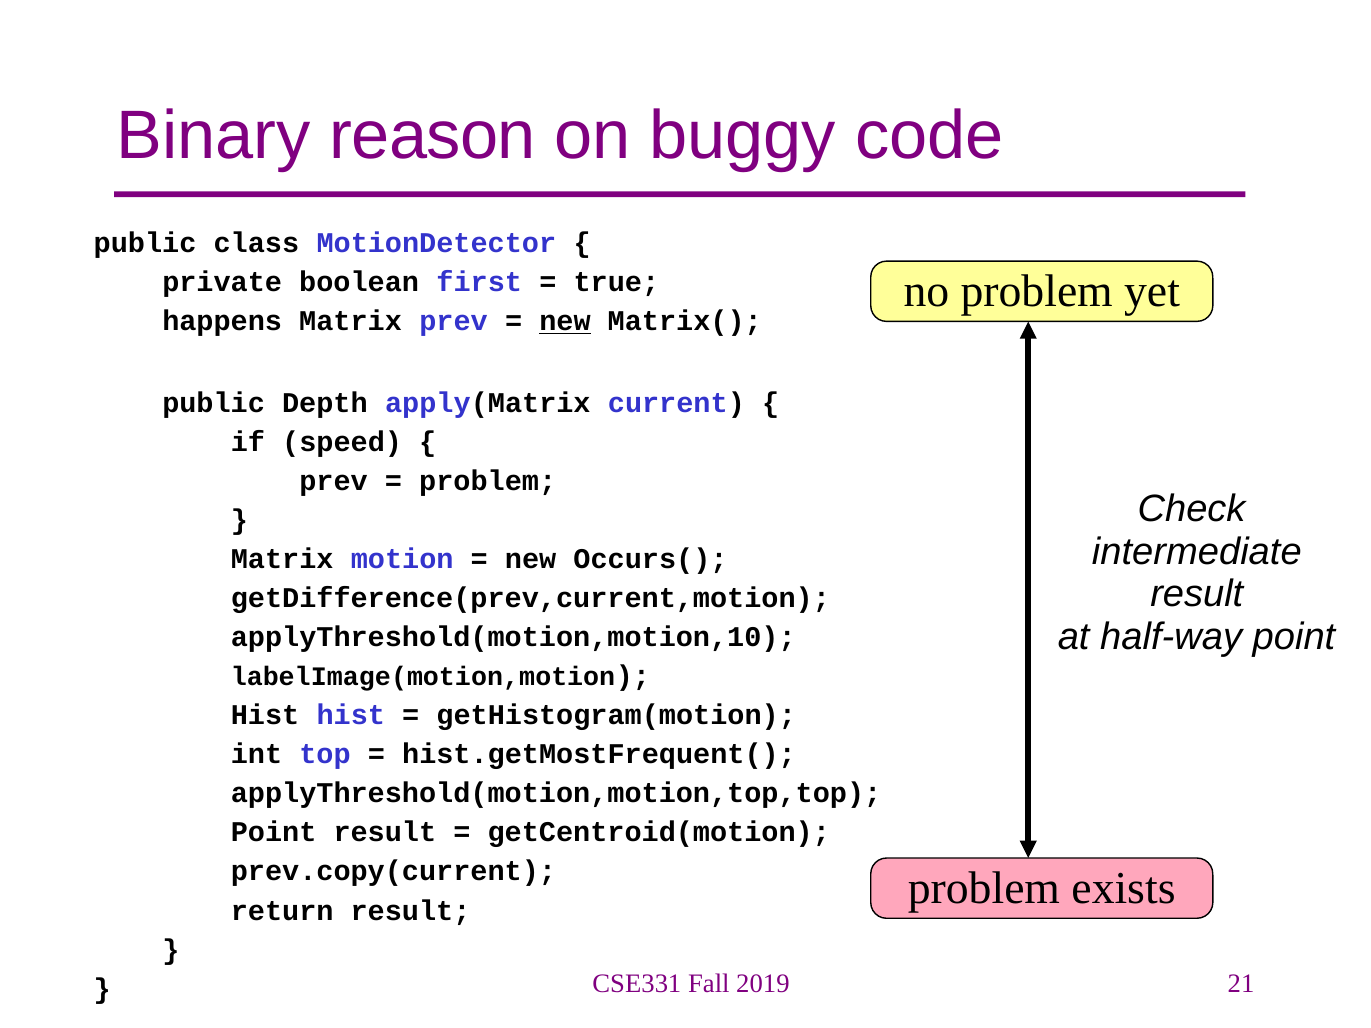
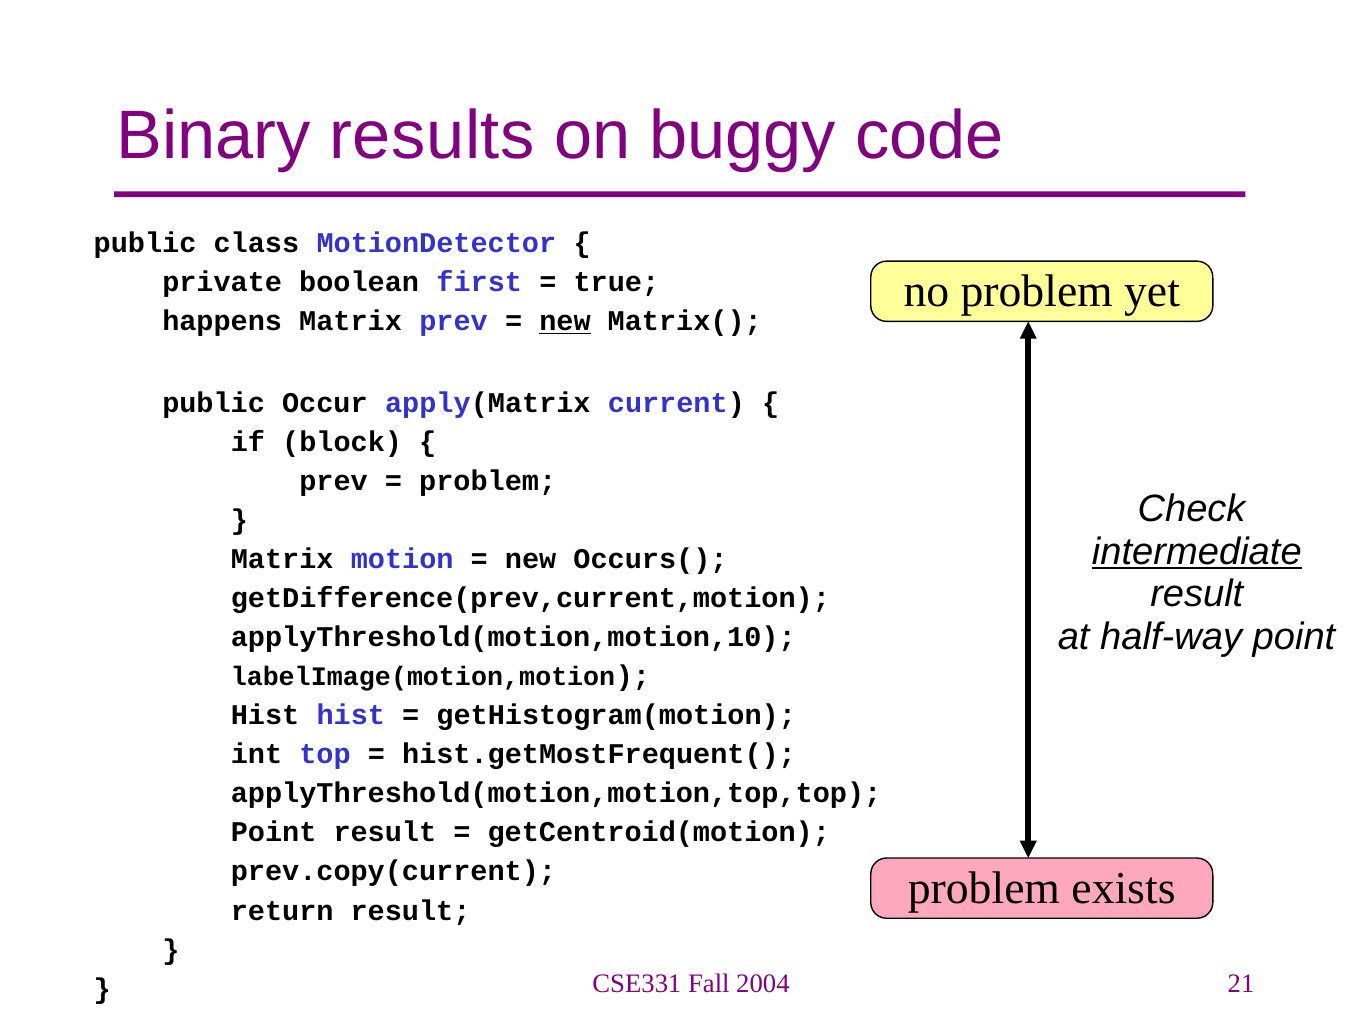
reason: reason -> results (432, 136)
Depth: Depth -> Occur (325, 403)
speed: speed -> block (342, 442)
intermediate underline: none -> present (1197, 552)
2019: 2019 -> 2004 (763, 984)
